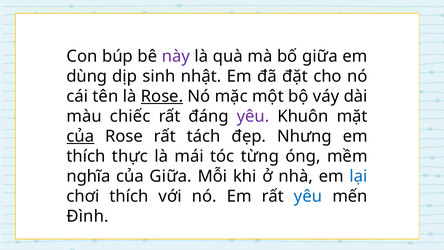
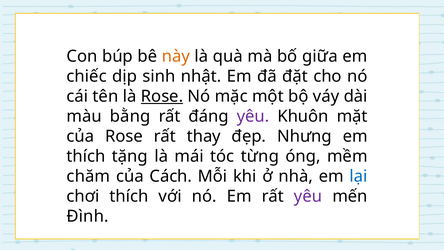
này colour: purple -> orange (176, 56)
dùng: dùng -> chiếc (87, 76)
chiếc: chiếc -> bằng (130, 116)
của underline: present -> none (80, 136)
tách: tách -> thay (204, 136)
thực: thực -> tặng (130, 156)
nghĩa: nghĩa -> chăm (88, 176)
của Giữa: Giữa -> Cách (171, 176)
yêu colour: blue -> purple (308, 196)
